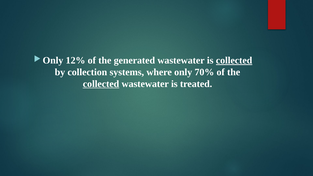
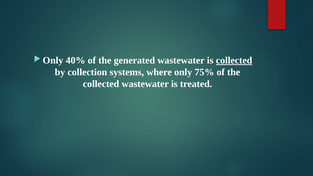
12%: 12% -> 40% (76, 60)
70%: 70% -> 75% (204, 72)
collected underline: present -> none (101, 84)
